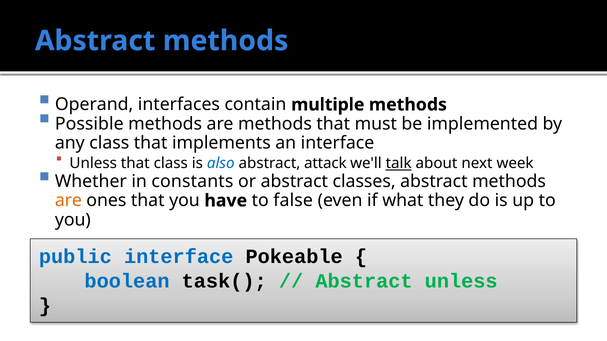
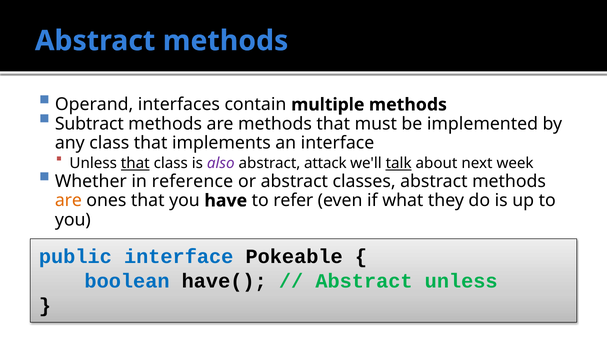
Possible: Possible -> Subtract (89, 124)
that underline: none -> present (135, 164)
also colour: blue -> purple (221, 164)
constants: constants -> reference (192, 182)
false: false -> refer (293, 201)
task(: task( -> have( (224, 281)
